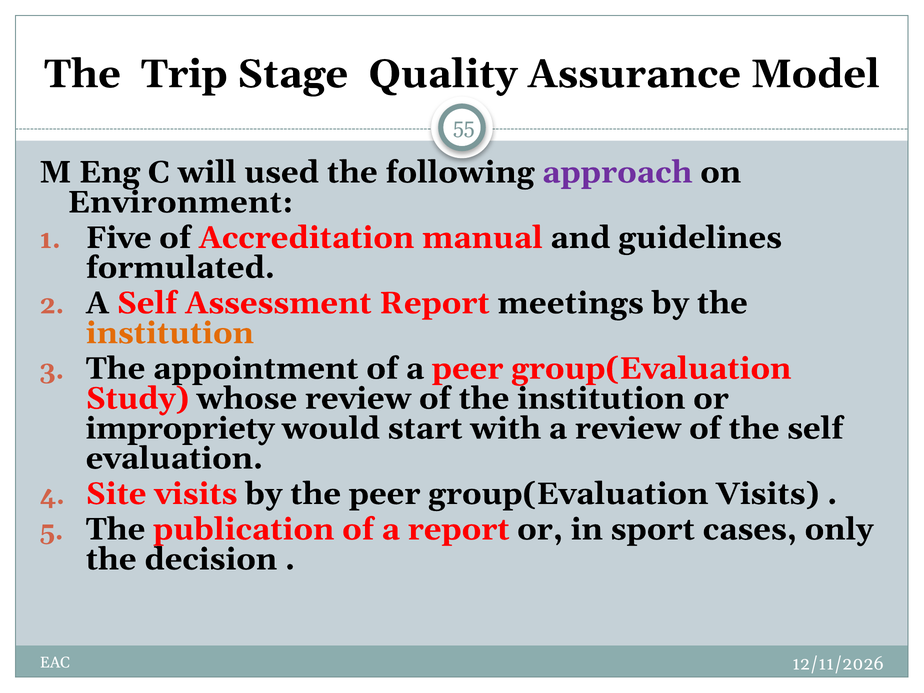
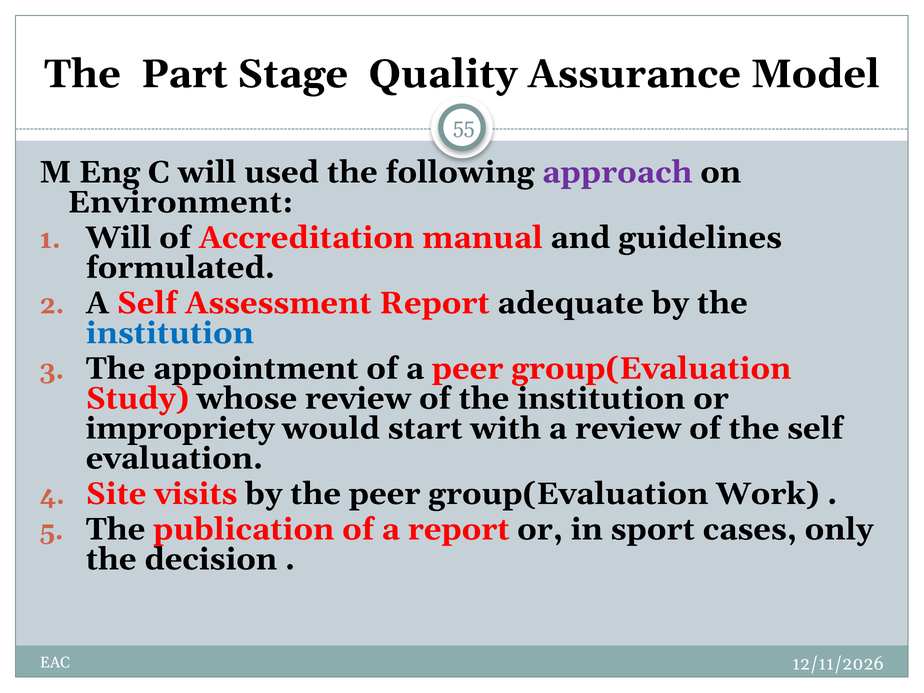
Trip: Trip -> Part (184, 74)
Five: Five -> Will (119, 238)
meetings: meetings -> adequate (571, 303)
institution colour: orange -> blue (170, 333)
group(Evaluation Visits: Visits -> Work (768, 494)
